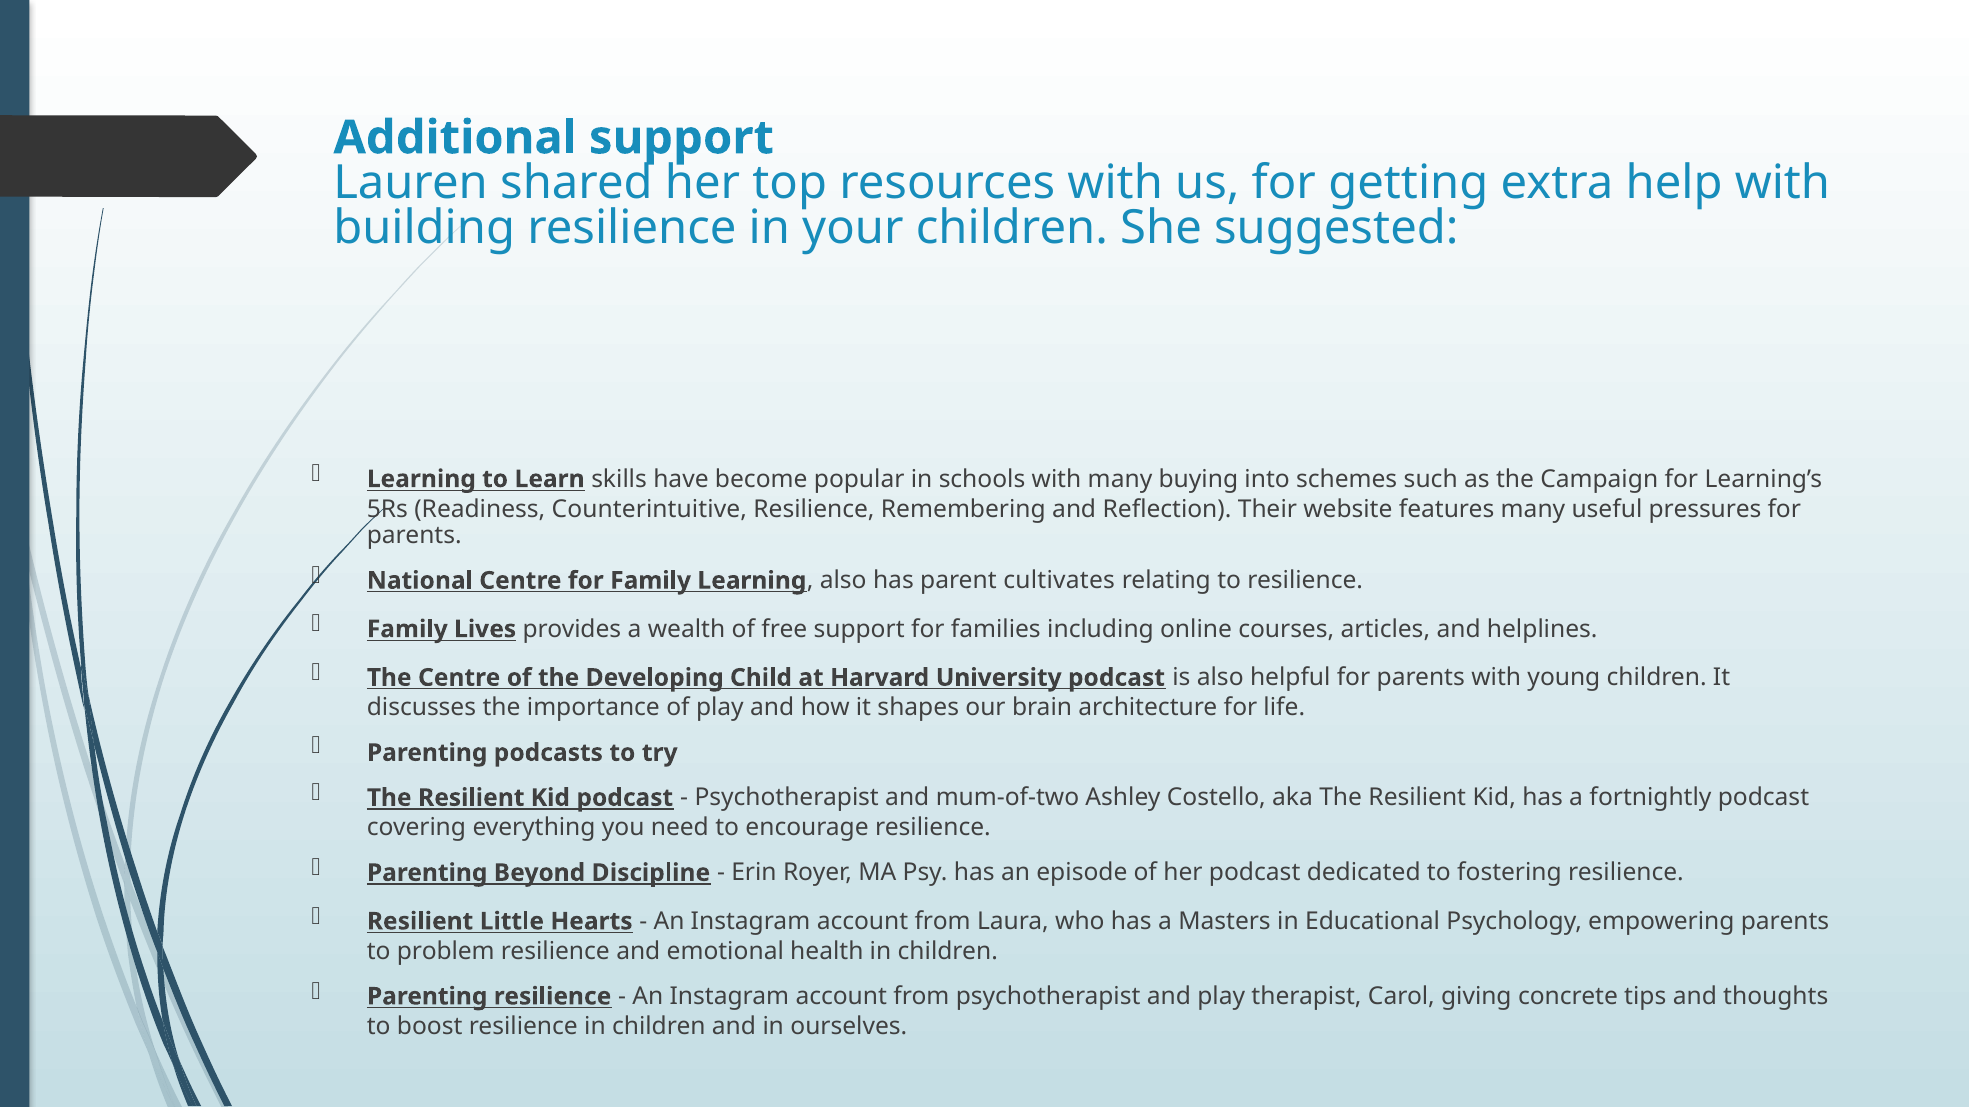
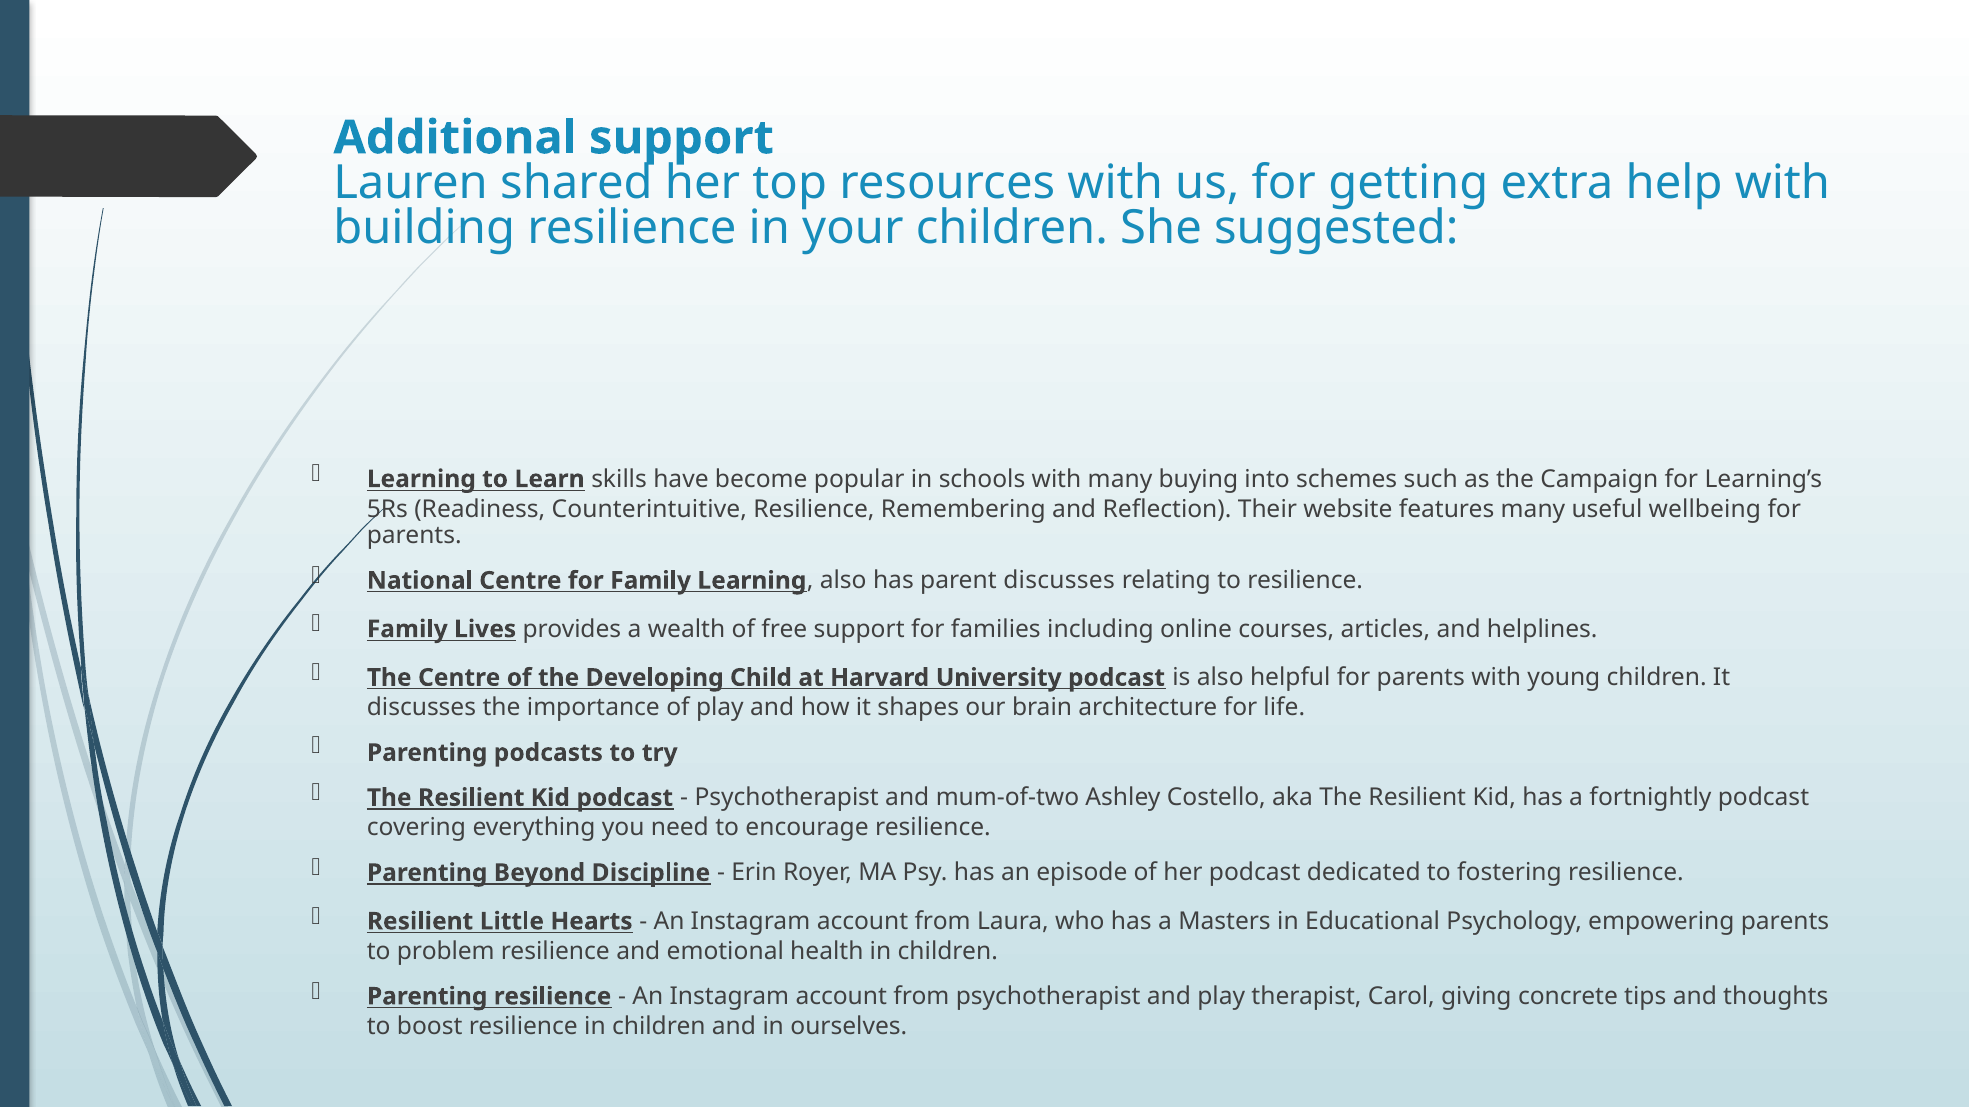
pressures: pressures -> wellbeing (1705, 509)
parent cultivates: cultivates -> discusses (1059, 581)
